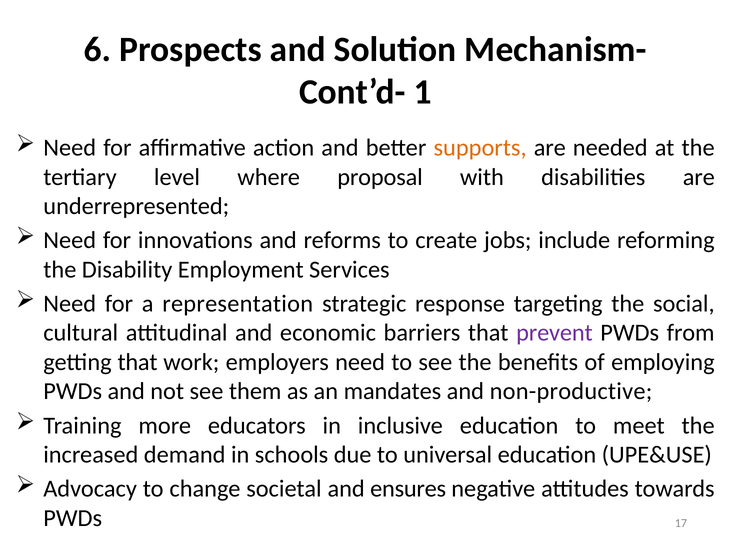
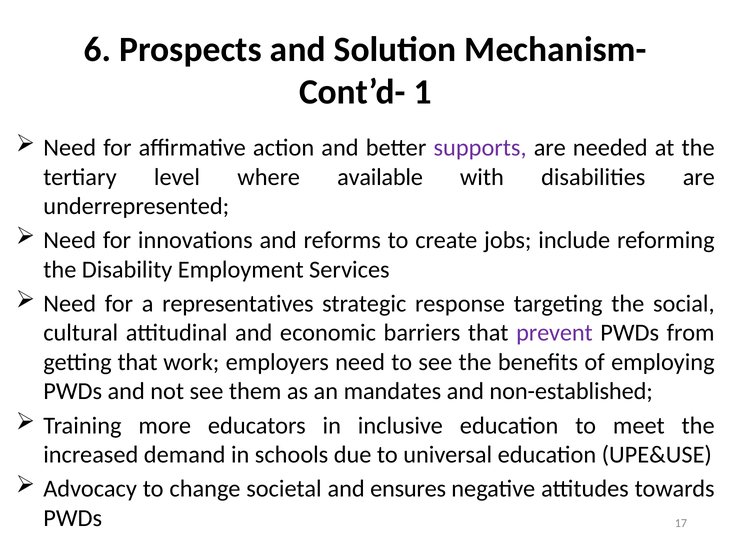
supports colour: orange -> purple (480, 148)
proposal: proposal -> available (380, 177)
representation: representation -> representatives (238, 304)
non-productive: non-productive -> non-established (571, 392)
